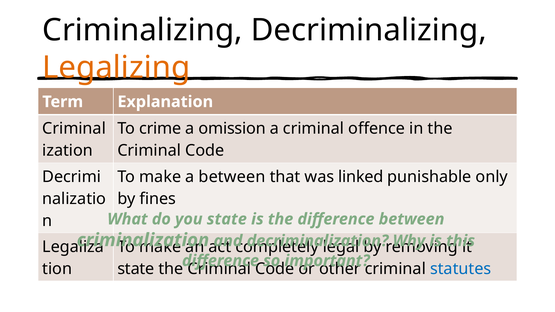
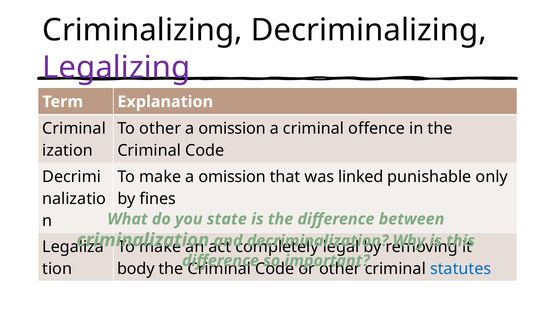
Legalizing colour: orange -> purple (116, 68)
To crime: crime -> other (160, 129)
make a between: between -> omission (232, 177)
state: state -> body (136, 269)
